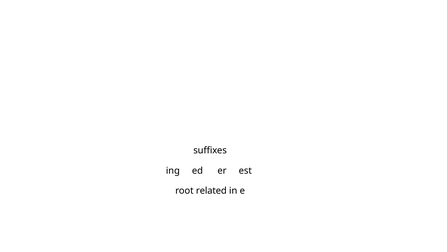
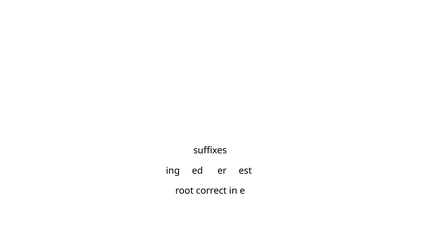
related: related -> correct (211, 190)
